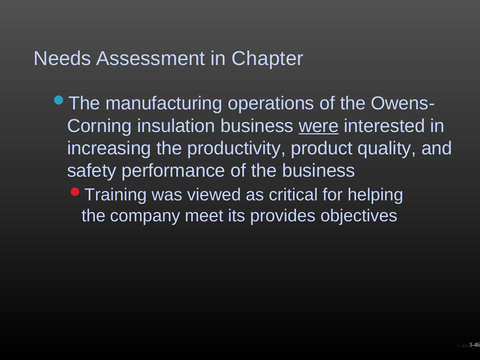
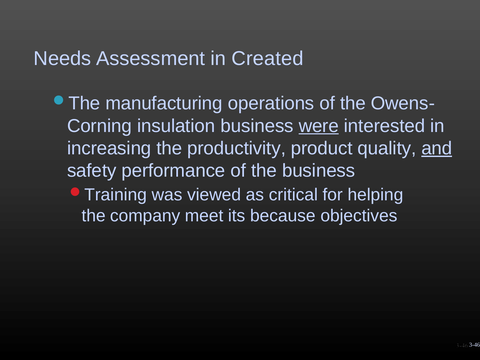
Chapter: Chapter -> Created (268, 58)
and underline: none -> present (437, 148)
provides: provides -> because (283, 216)
